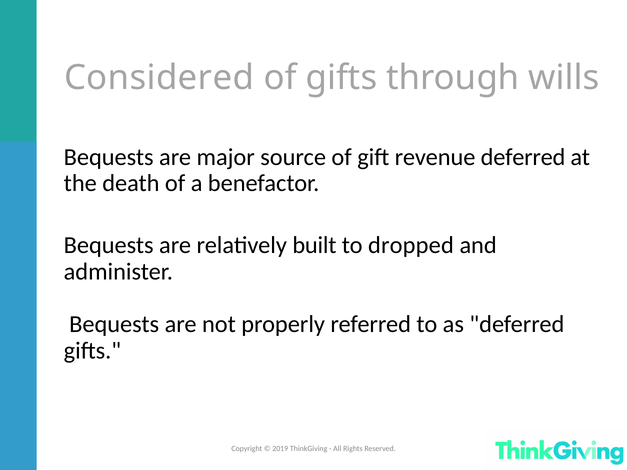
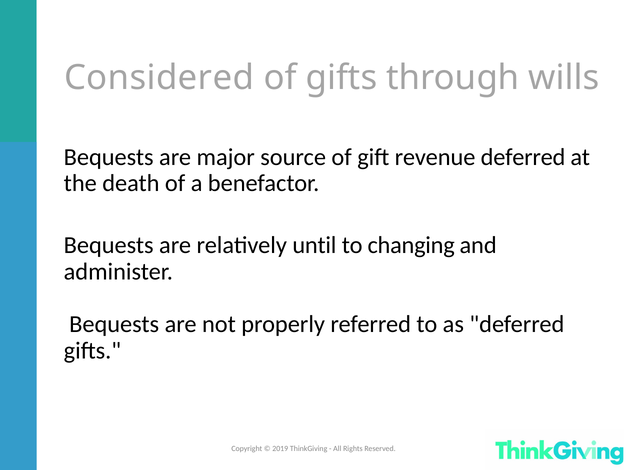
built: built -> until (314, 246)
dropped: dropped -> changing (411, 246)
